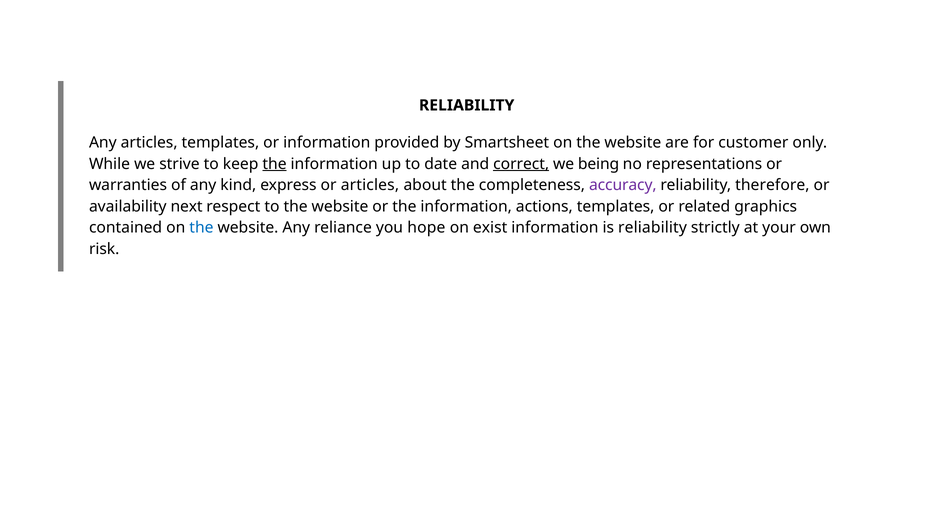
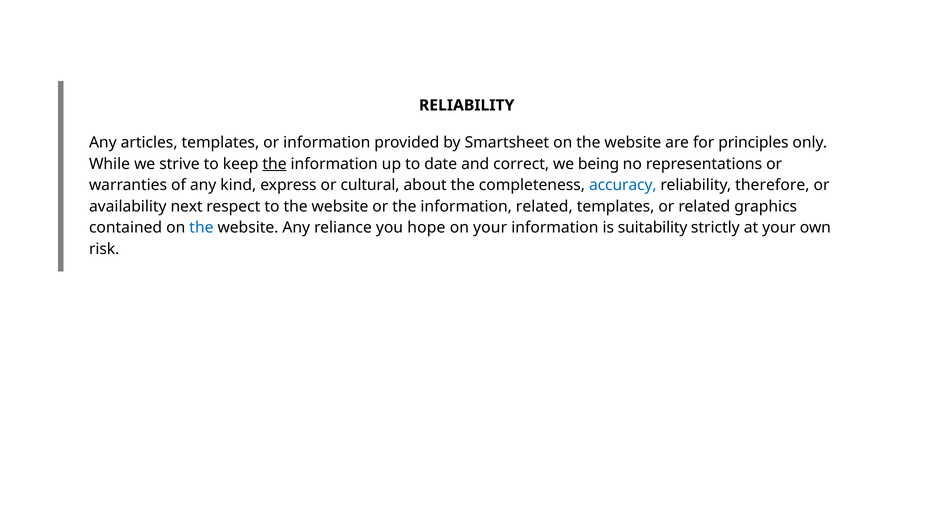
customer: customer -> principles (753, 143)
correct underline: present -> none (521, 164)
or articles: articles -> cultural (370, 185)
accuracy colour: purple -> blue (623, 185)
information actions: actions -> related (544, 206)
on exist: exist -> your (490, 228)
is reliability: reliability -> suitability (653, 228)
